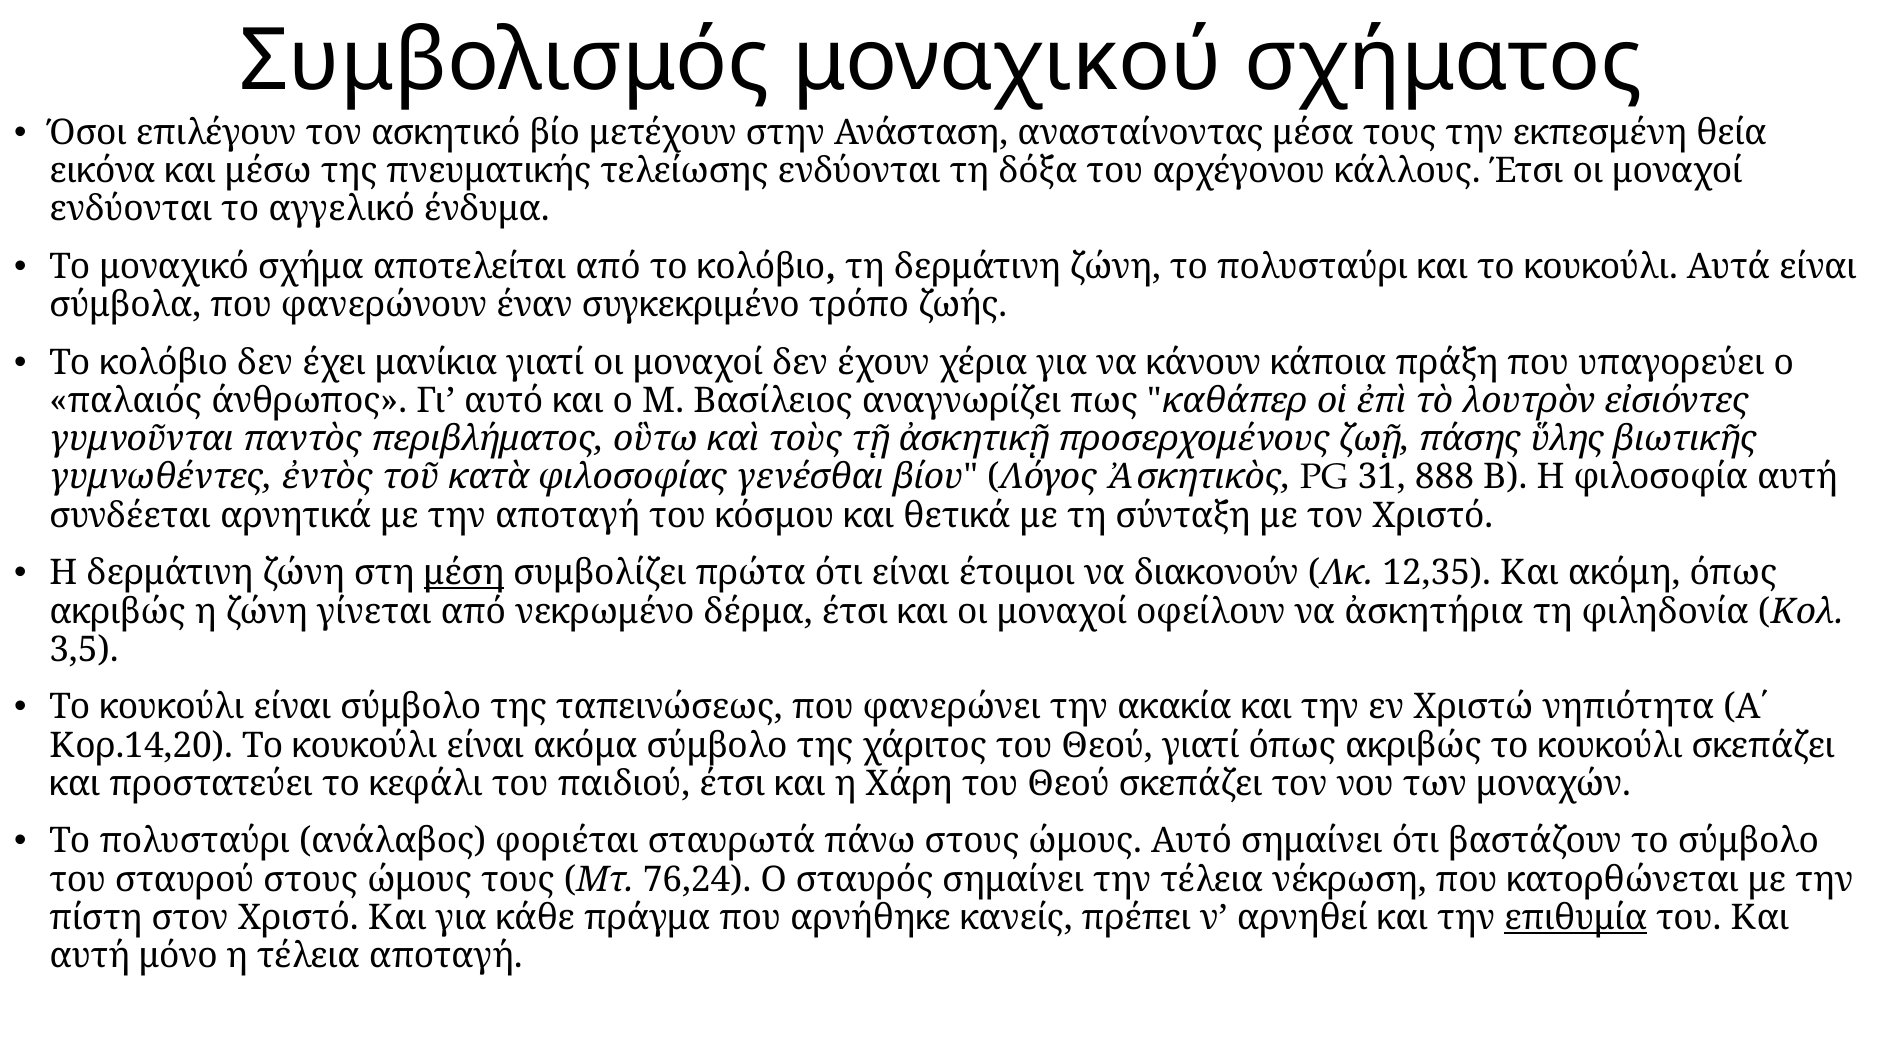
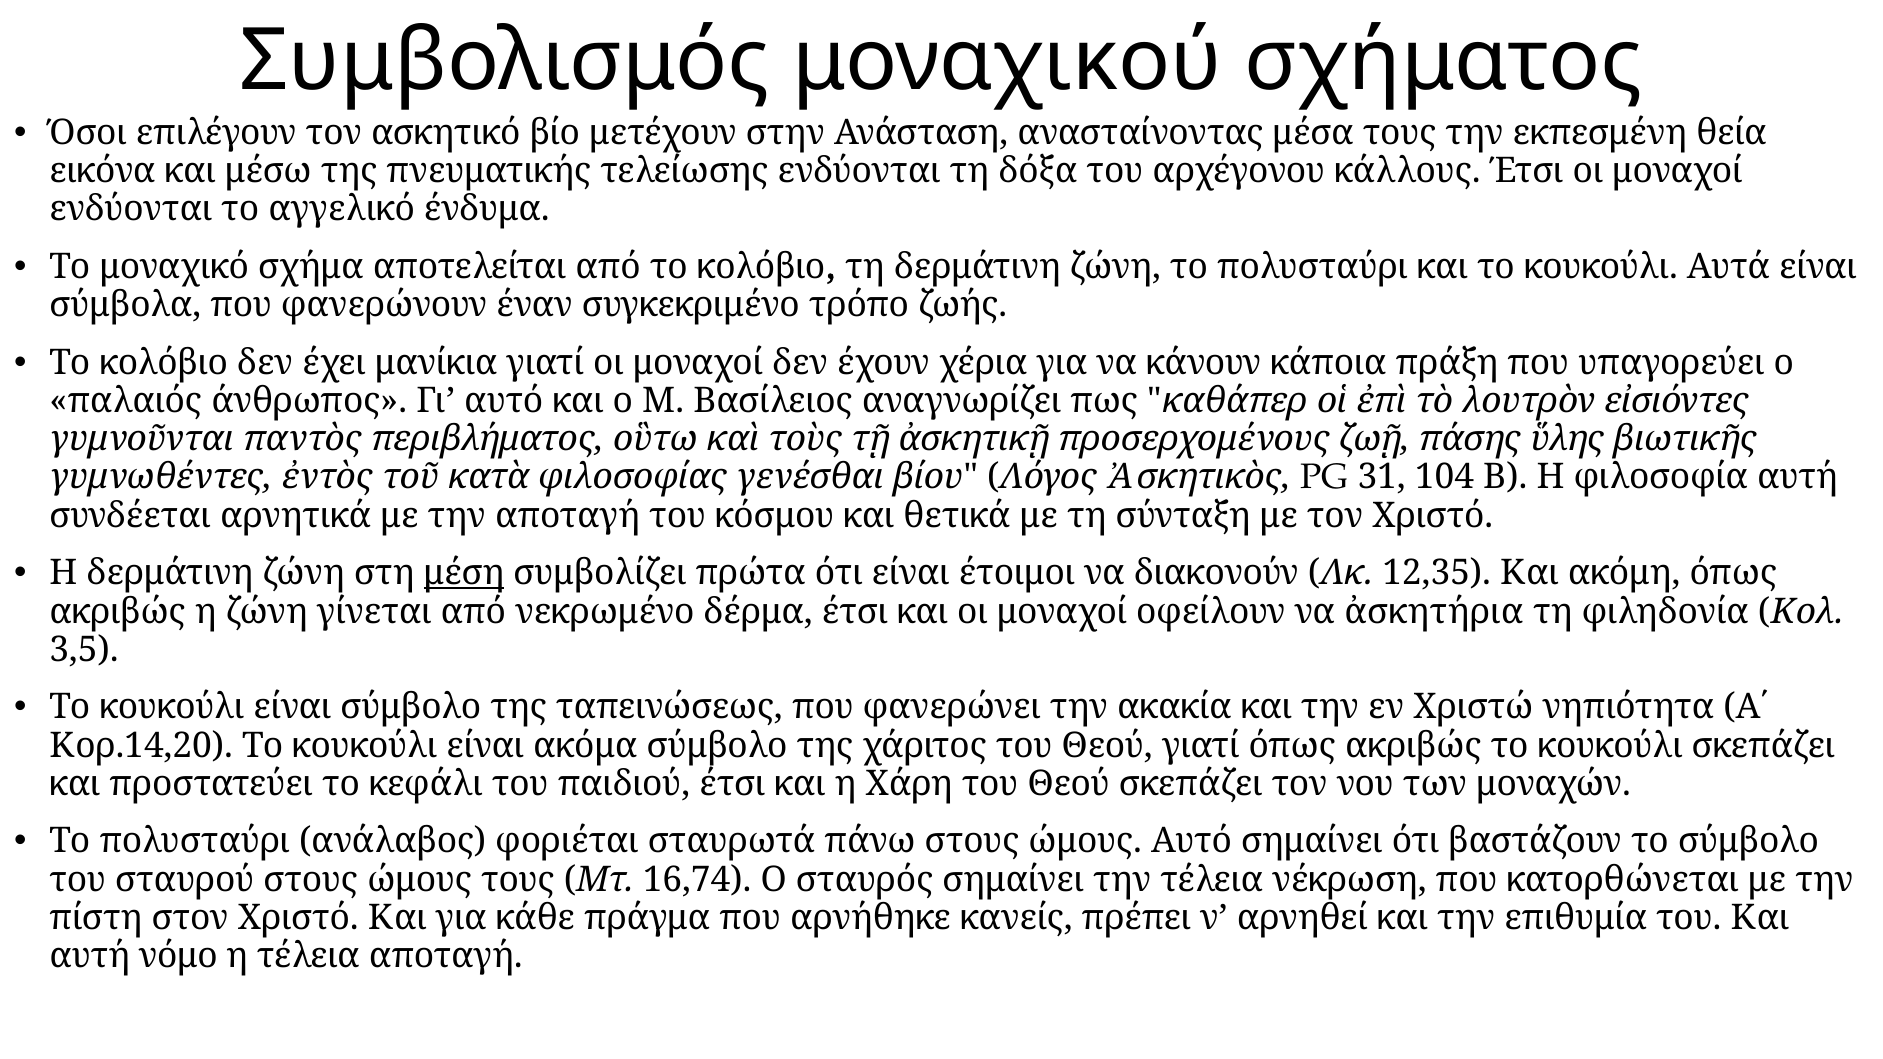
888: 888 -> 104 (1445, 477)
76,24: 76,24 -> 16,74 (697, 880)
επιθυμία underline: present -> none (1576, 918)
μόνο: μόνο -> νόμο (178, 956)
